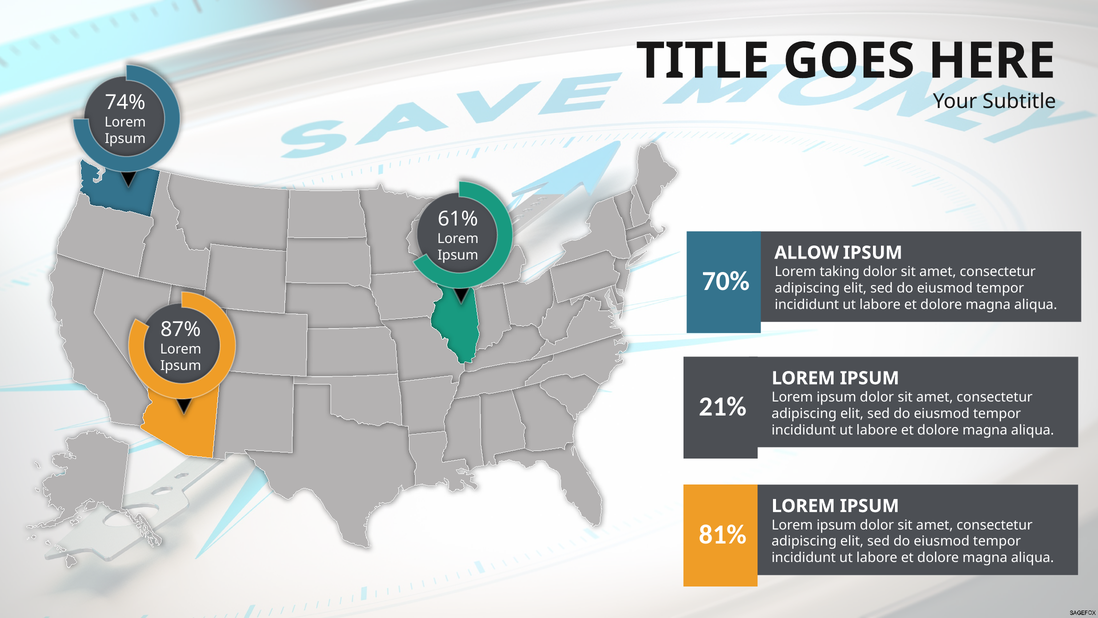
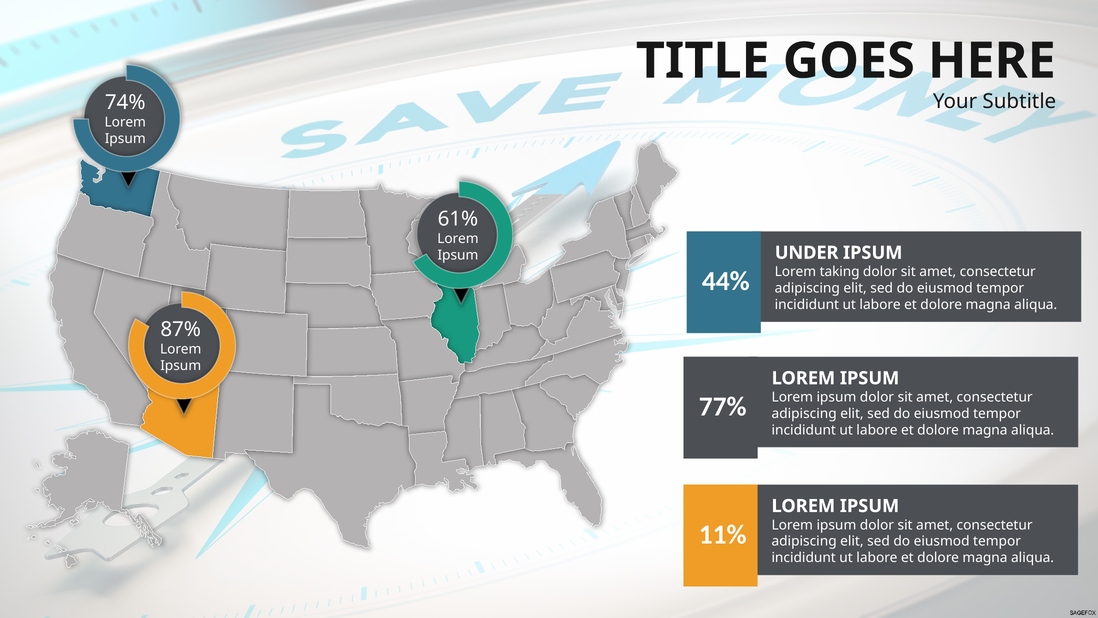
ALLOW: ALLOW -> UNDER (807, 253)
70%: 70% -> 44% (726, 281)
21%: 21% -> 77% (723, 407)
81%: 81% -> 11% (723, 534)
